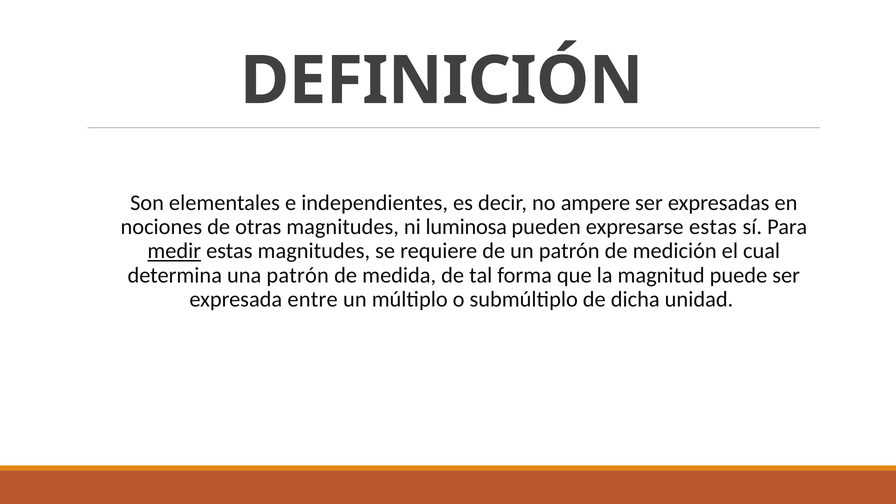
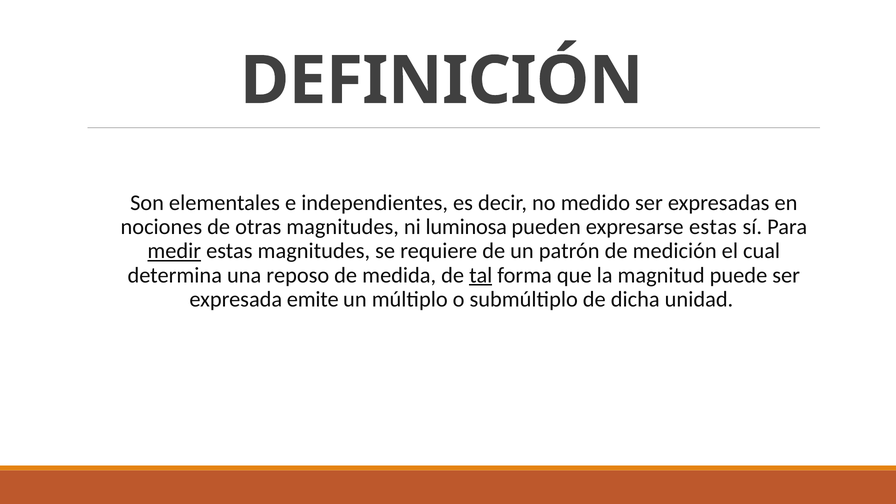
ampere: ampere -> medido (595, 203)
una patrón: patrón -> reposo (298, 275)
tal underline: none -> present (481, 275)
entre: entre -> emite (313, 299)
